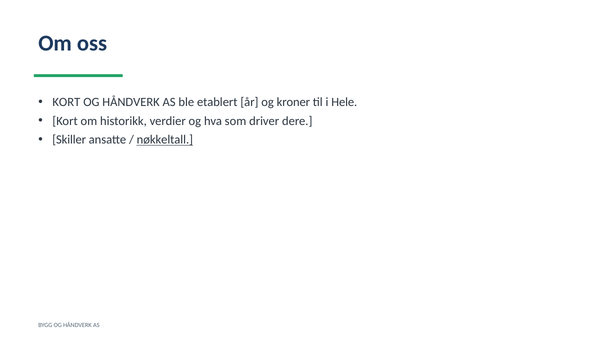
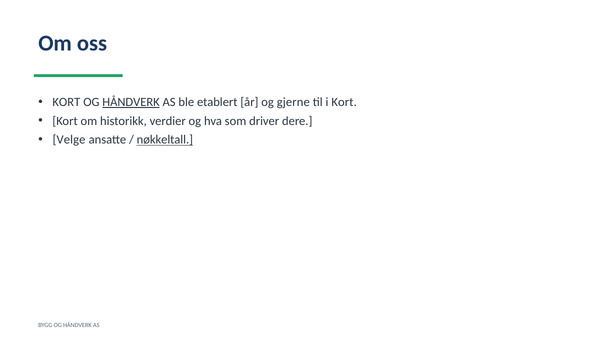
HÅNDVERK underline: none -> present (131, 102)
kroner: kroner -> gjerne (293, 102)
i Hele: Hele -> Kort (344, 102)
Skiller: Skiller -> Velge (69, 140)
